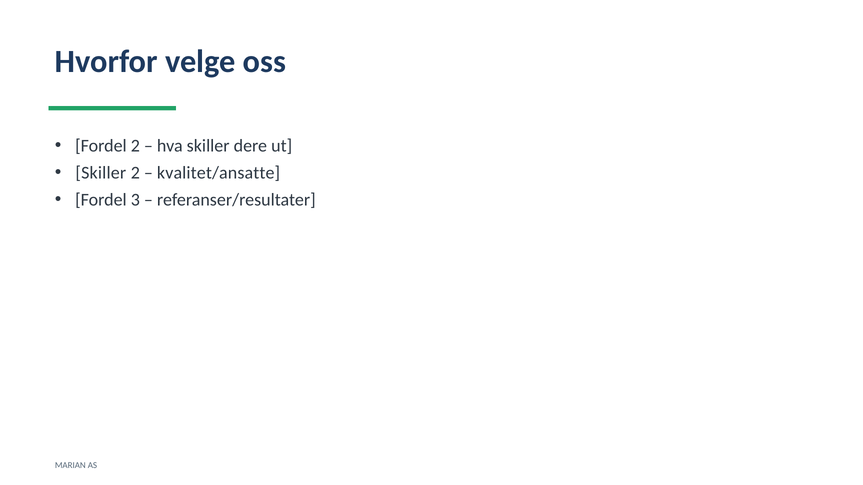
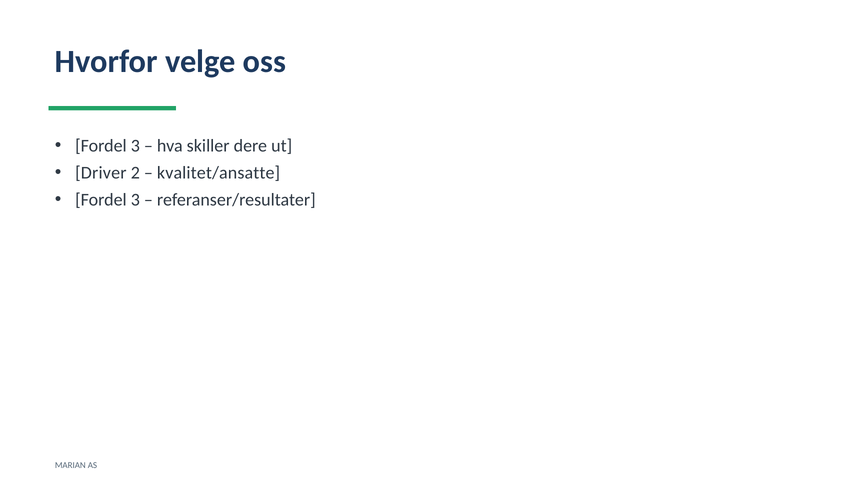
2: 2 -> 3 (135, 146)
Skiller: Skiller -> Driver (101, 173)
